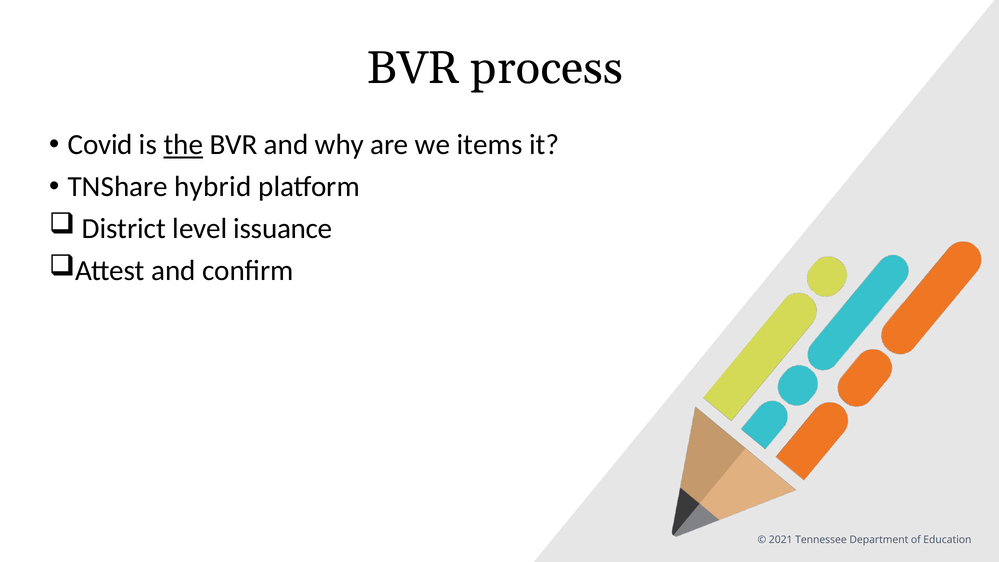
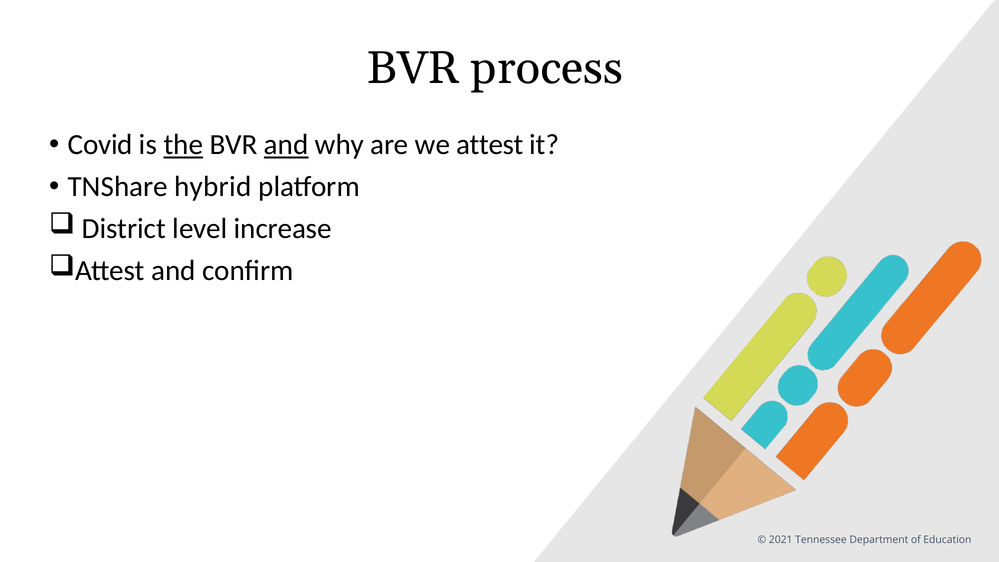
and underline: none -> present (286, 145)
we items: items -> attest (490, 145)
issuance: issuance -> increase (283, 229)
